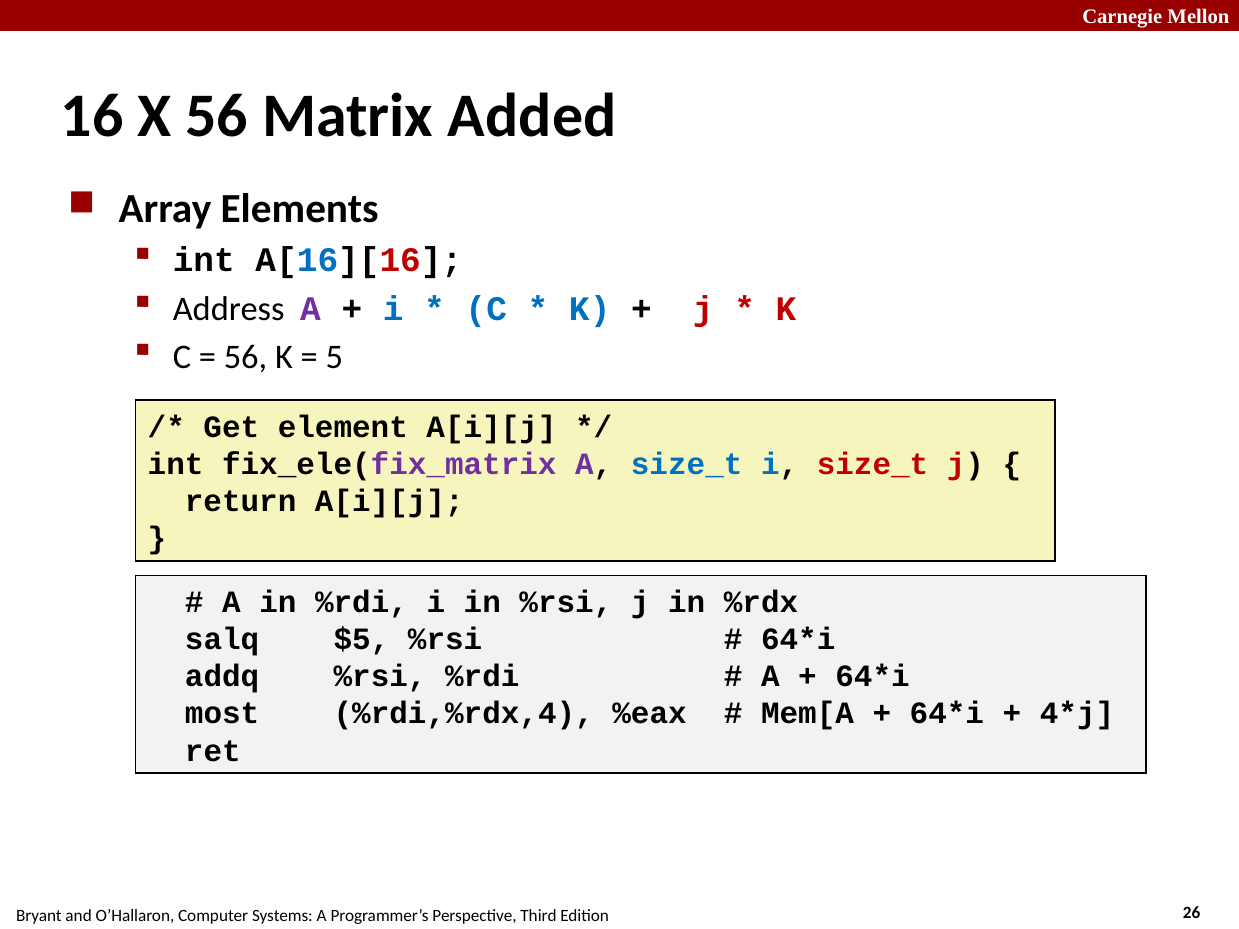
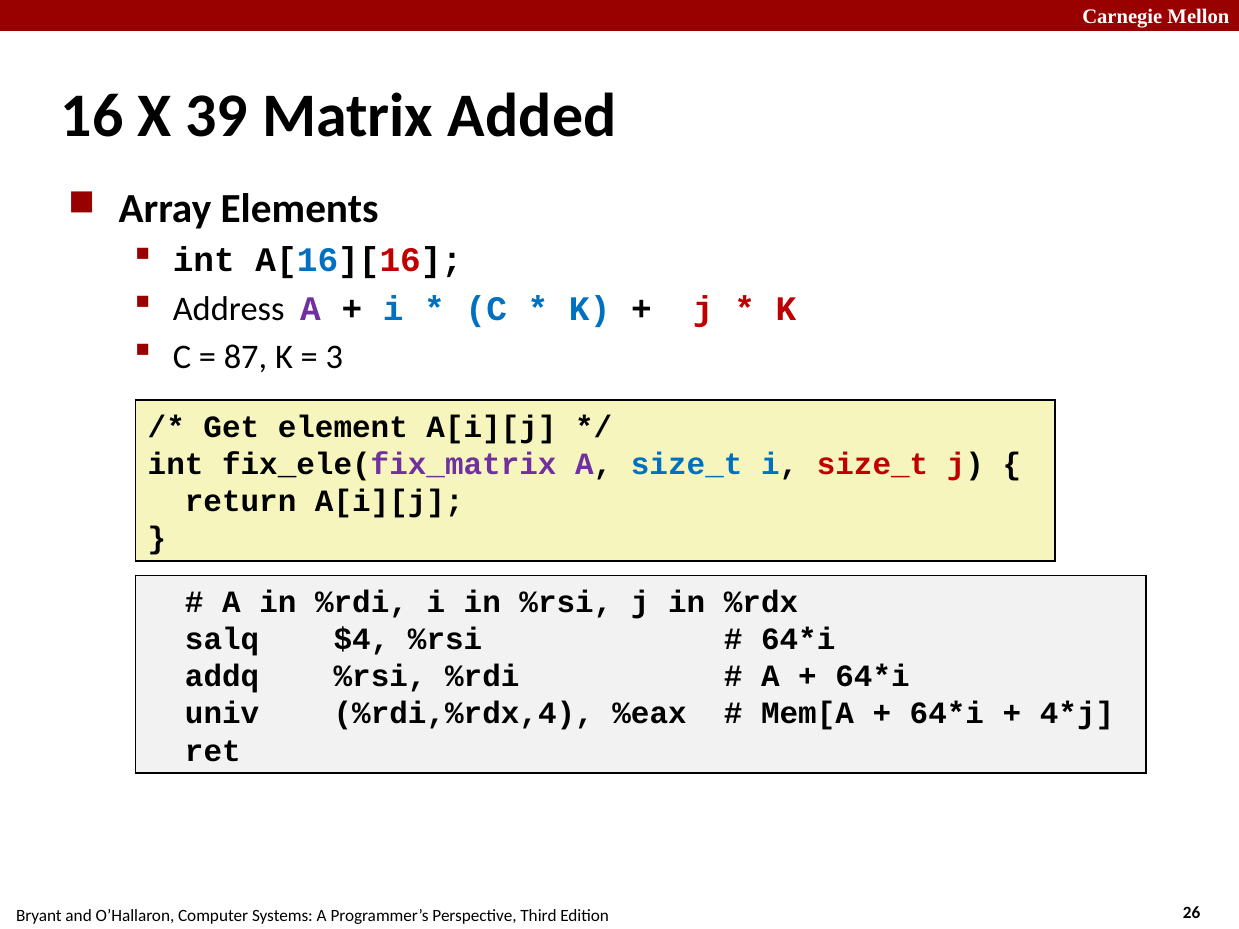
X 56: 56 -> 39 (217, 116)
56: 56 -> 87 (246, 357)
5: 5 -> 3 (334, 357)
$5: $5 -> $4 (361, 640)
most: most -> univ (222, 714)
